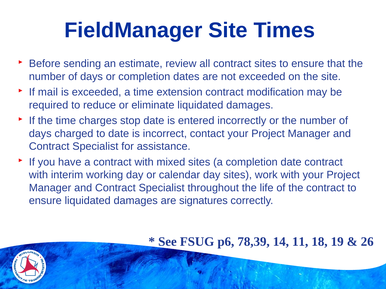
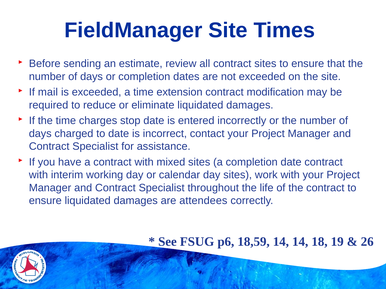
signatures: signatures -> attendees (203, 201)
78,39: 78,39 -> 18,59 (254, 242)
14 11: 11 -> 14 (300, 242)
